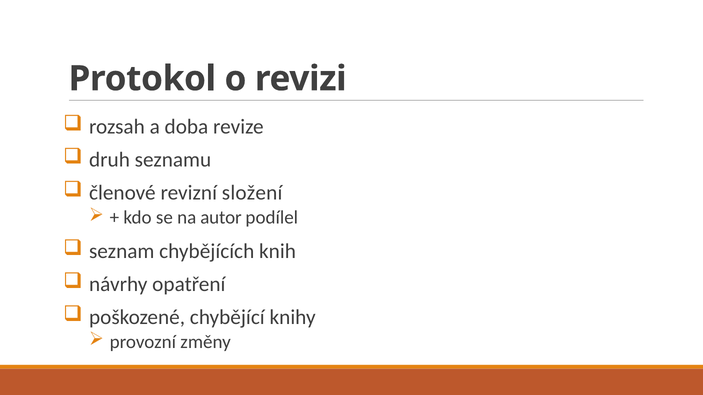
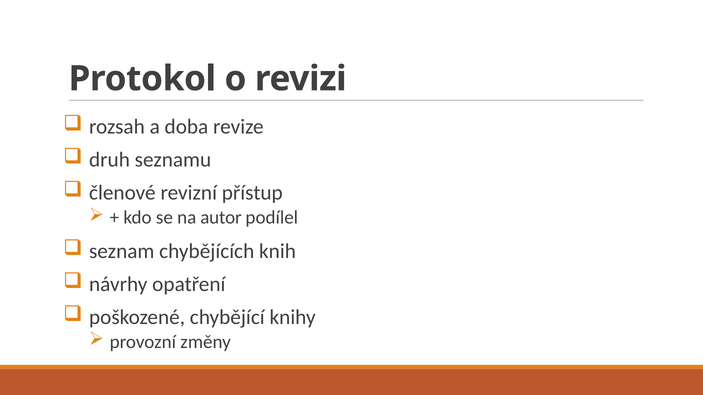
složení: složení -> přístup (252, 193)
